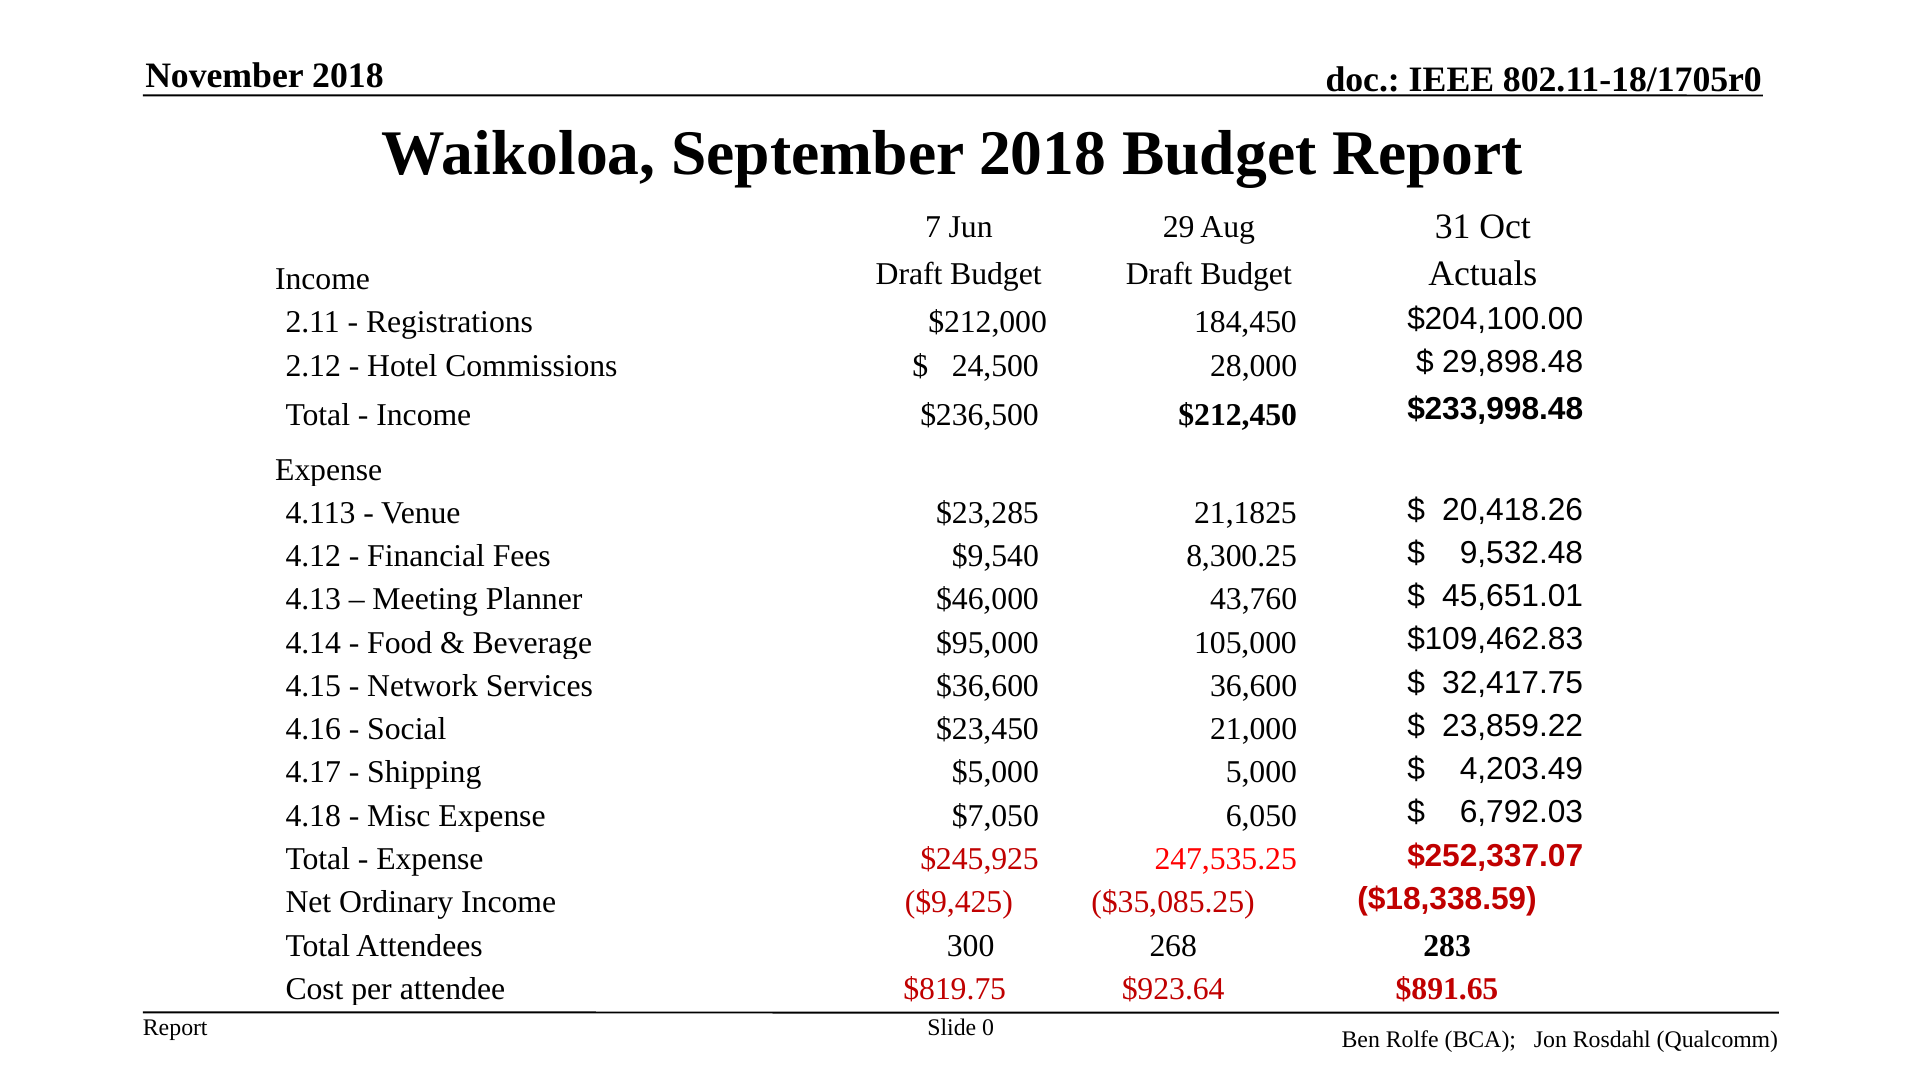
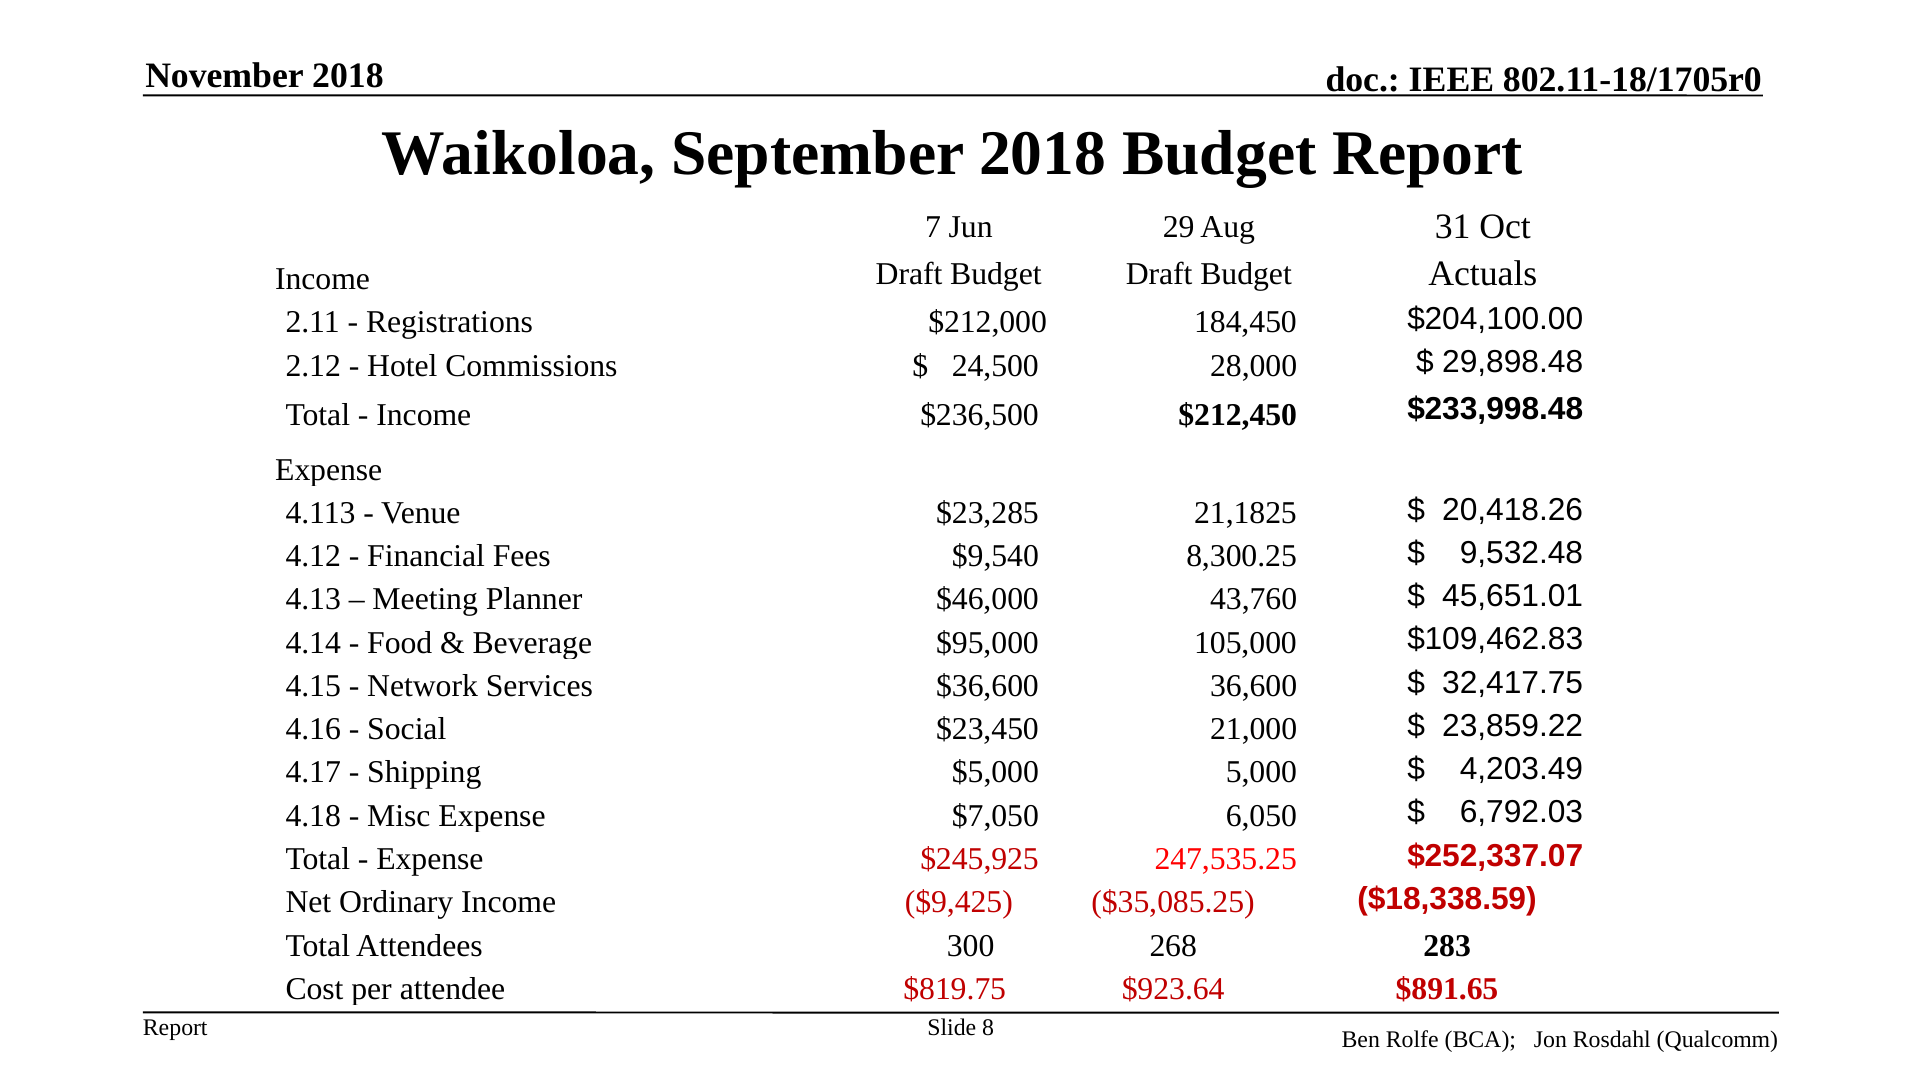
0: 0 -> 8 (988, 1028)
